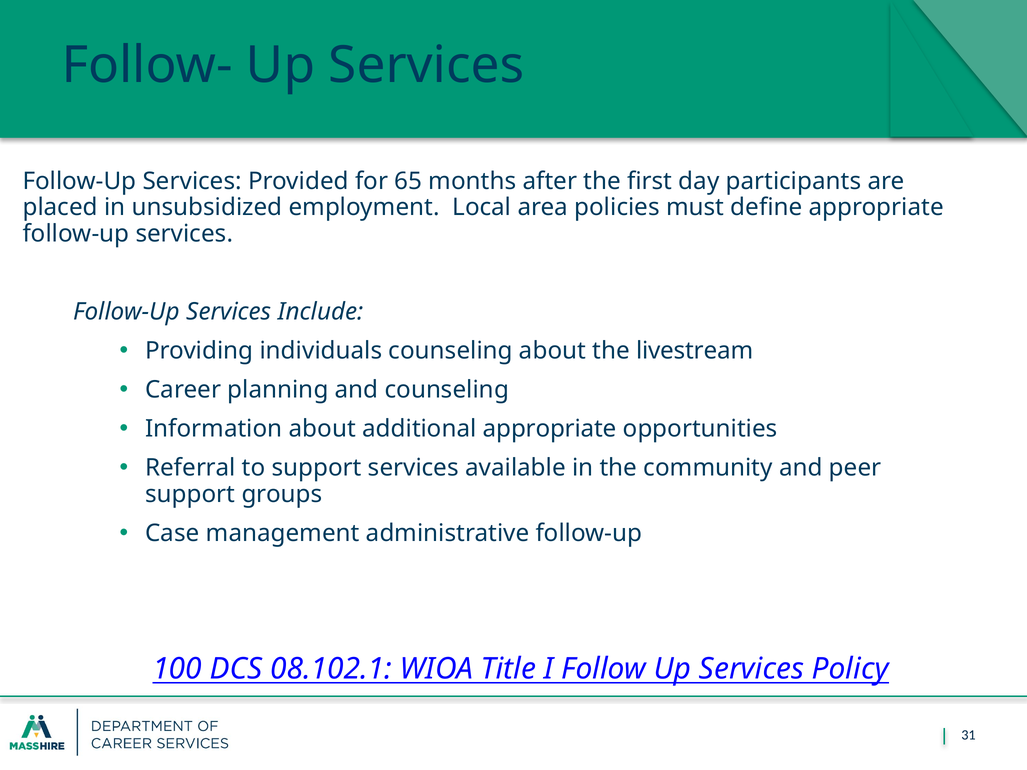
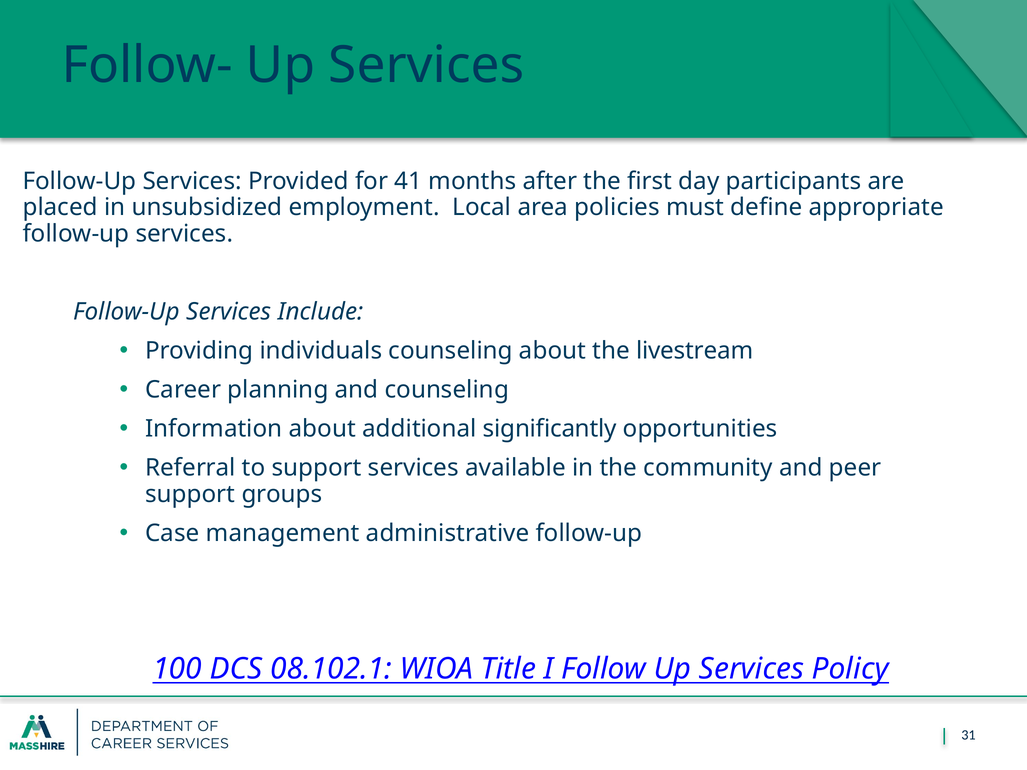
65: 65 -> 41 (408, 181)
additional appropriate: appropriate -> significantly (550, 429)
